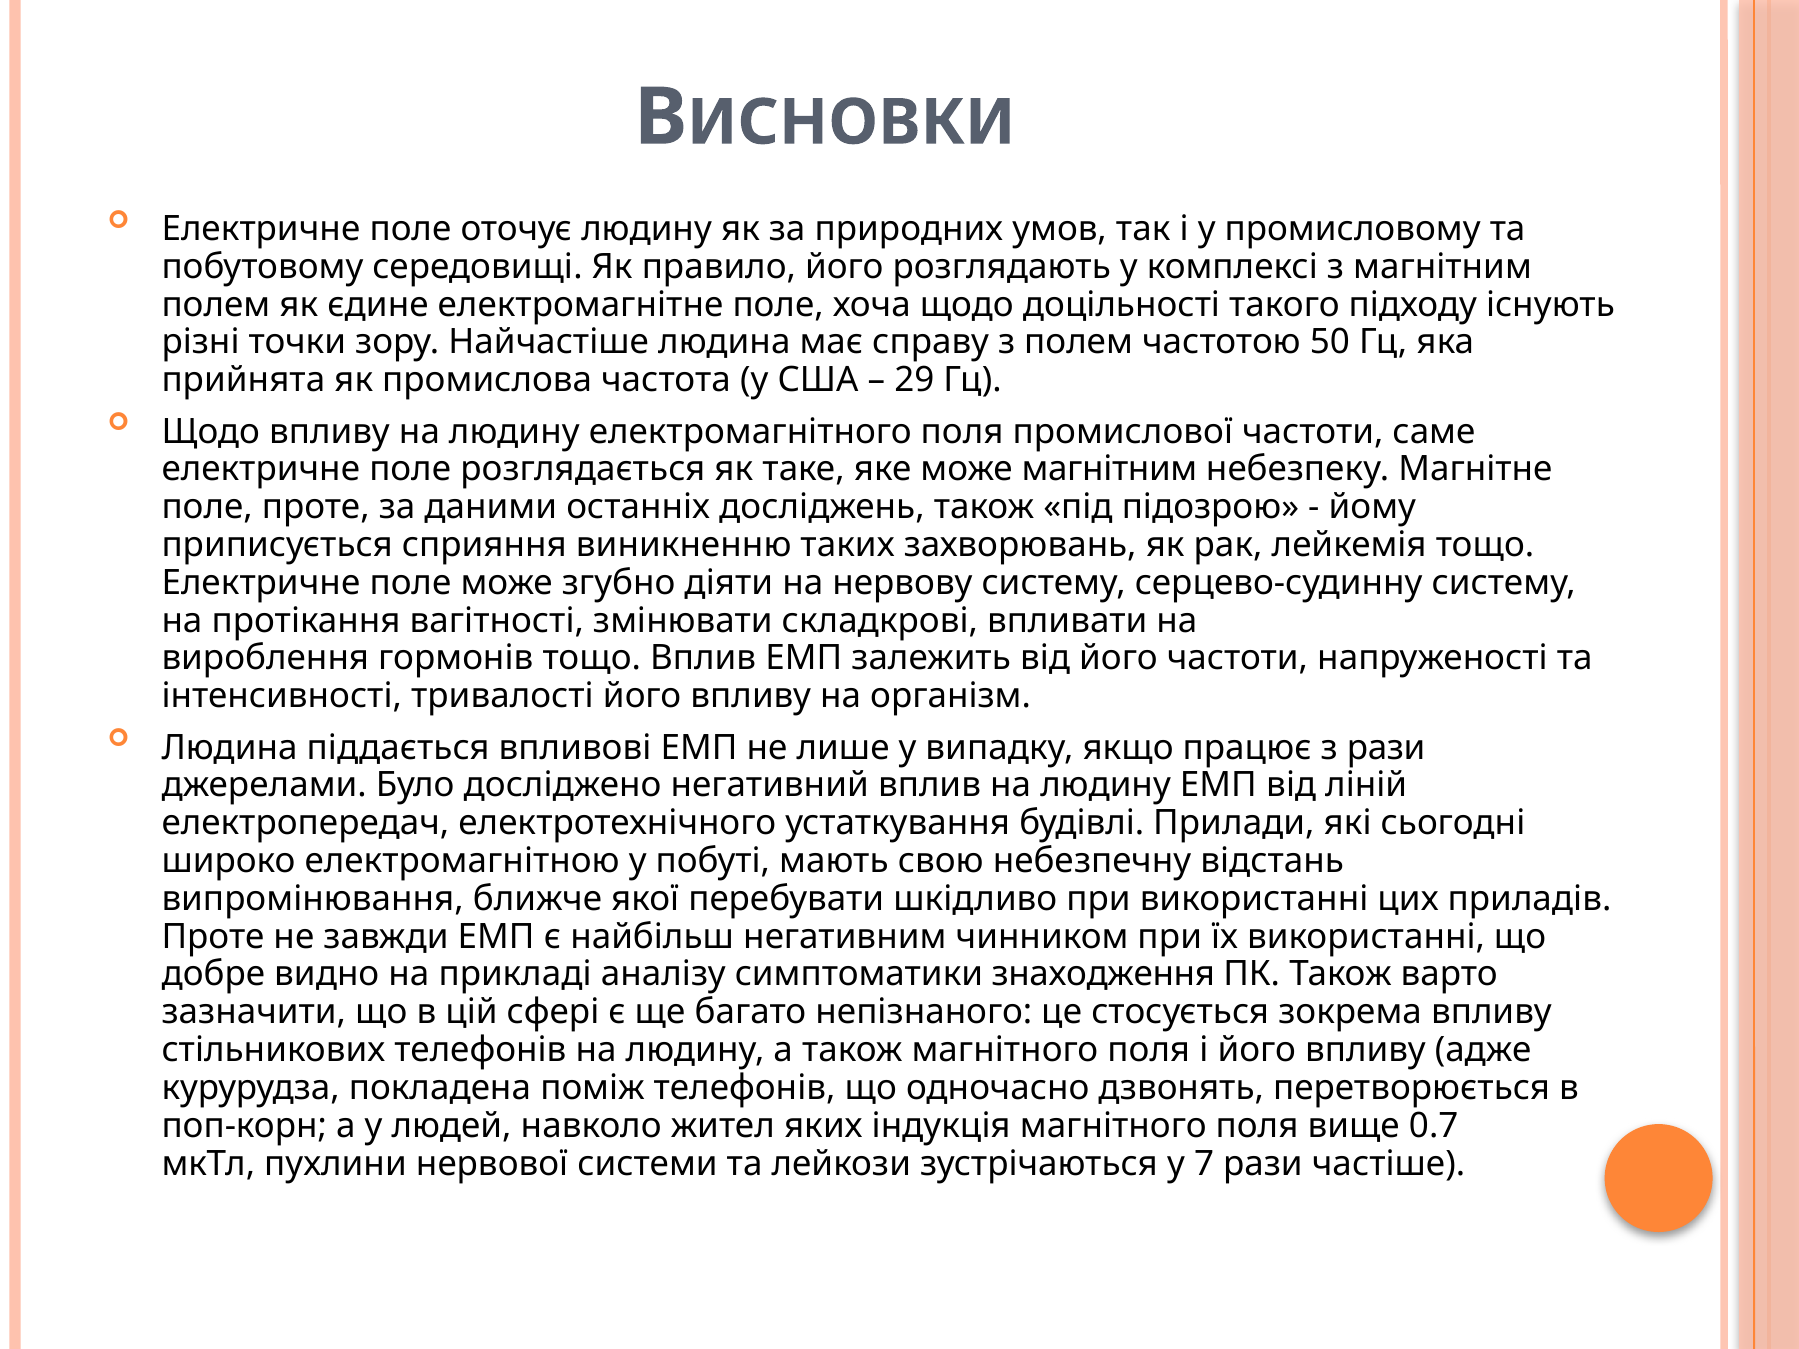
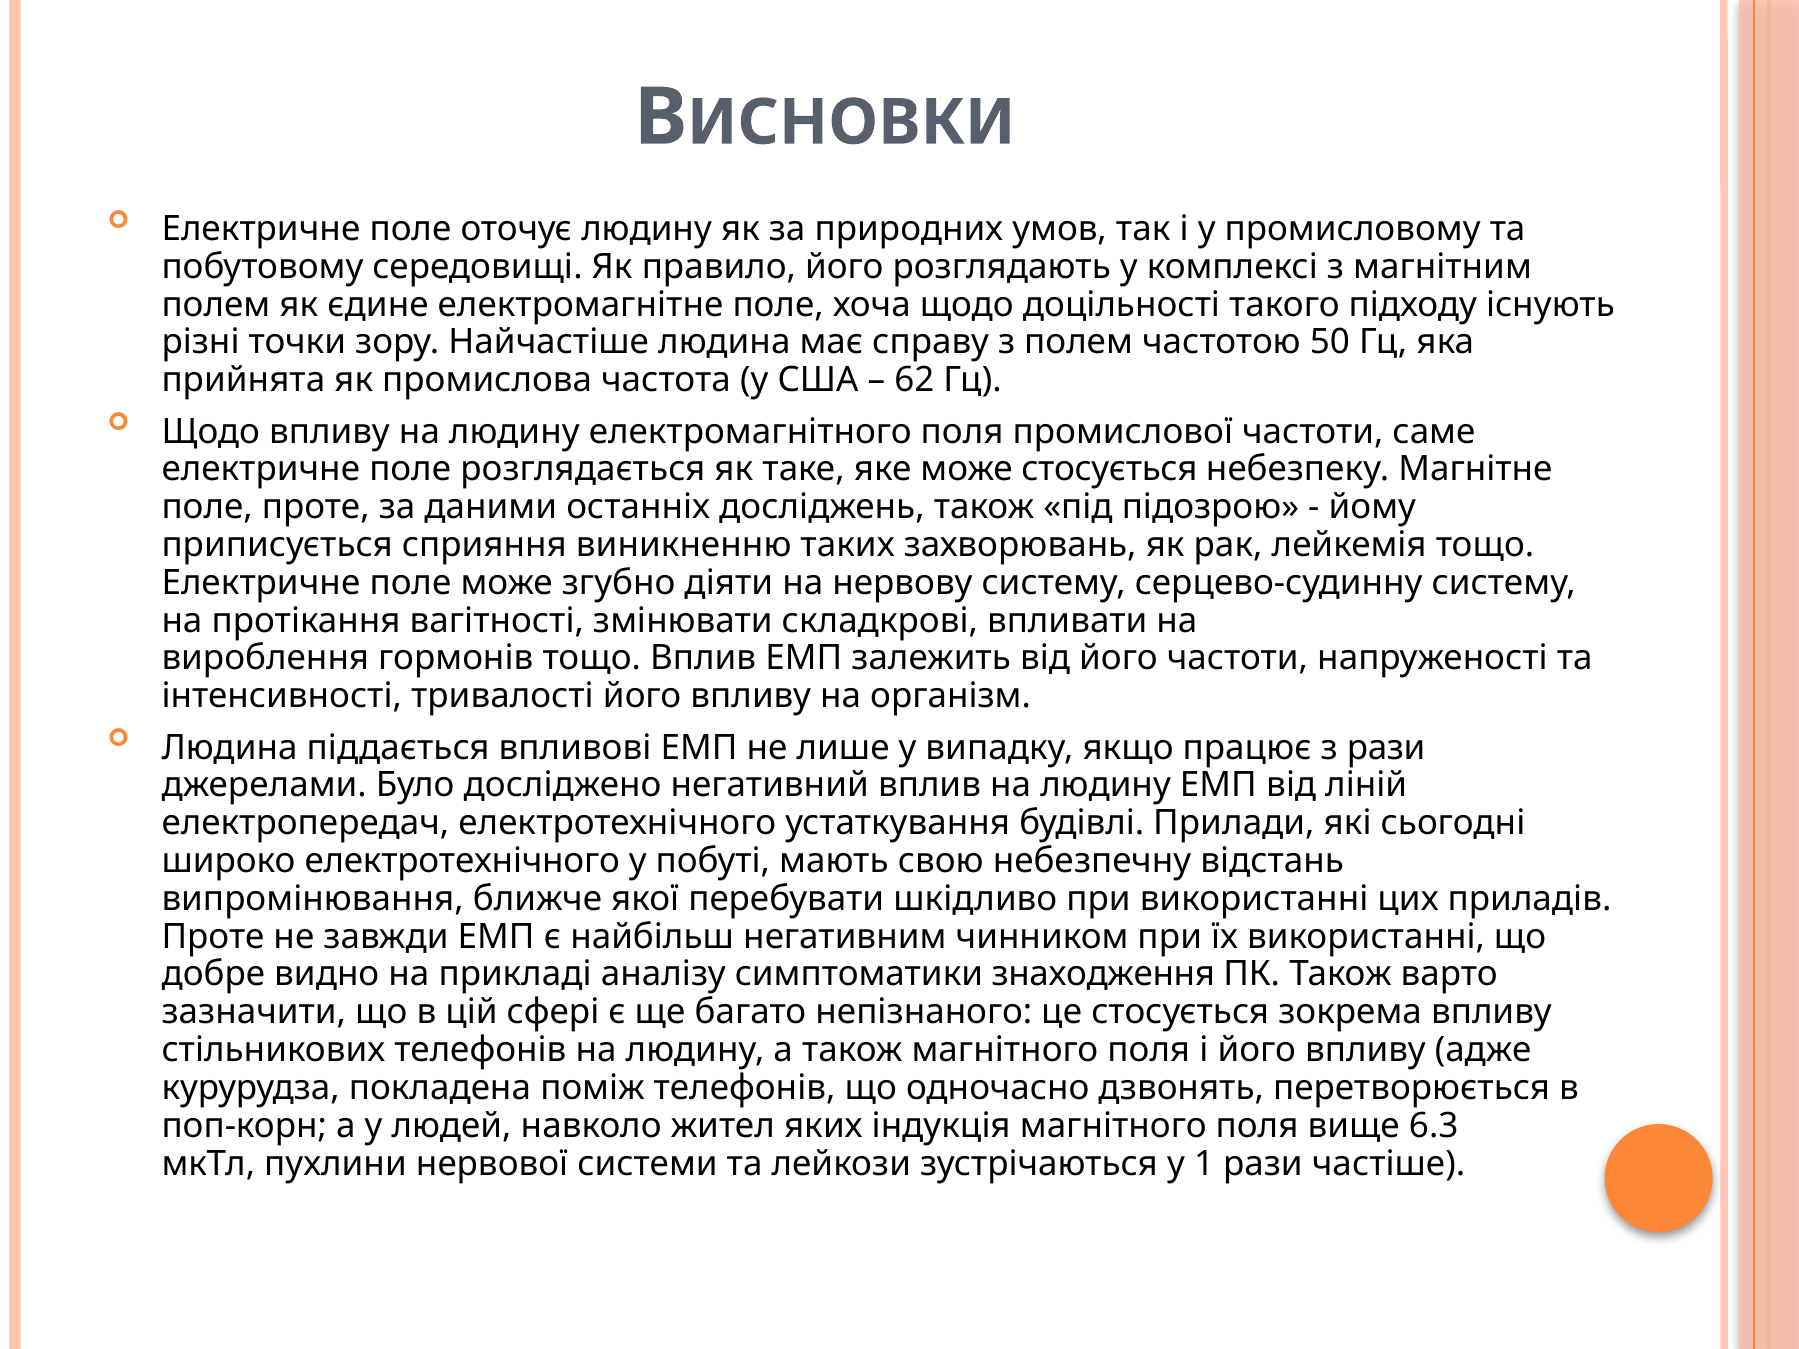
29: 29 -> 62 (914, 380)
може магнітним: магнітним -> стосується (1109, 469)
широко електромагнітною: електромагнітною -> електротехнічного (462, 861)
0.7: 0.7 -> 6.3 (1434, 1126)
7: 7 -> 1 (1204, 1164)
